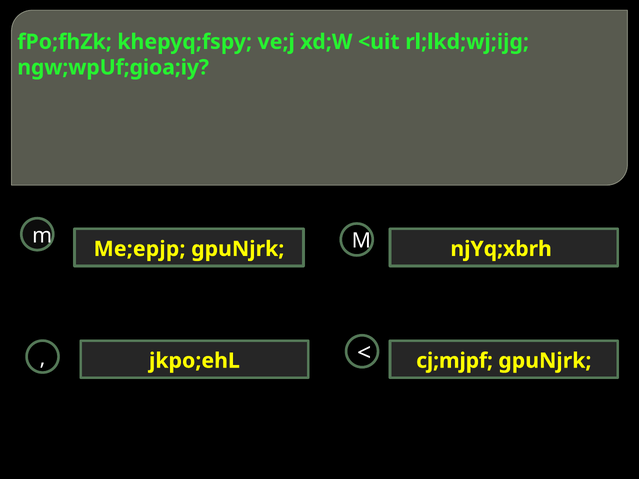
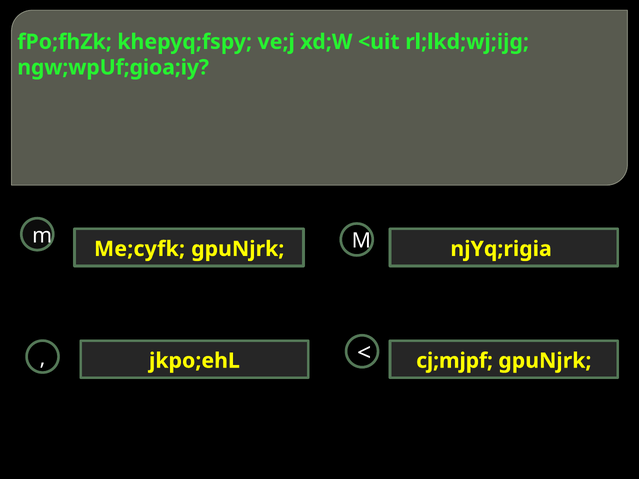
Me;epjp: Me;epjp -> Me;cyfk (140, 249)
njYq;xbrh: njYq;xbrh -> njYq;rigia (501, 249)
